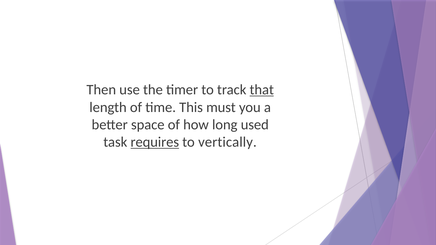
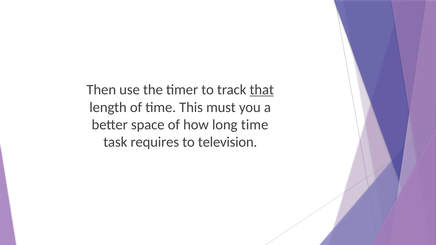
long used: used -> time (255, 125)
requires underline: present -> none (155, 142)
vertically: vertically -> television (228, 142)
